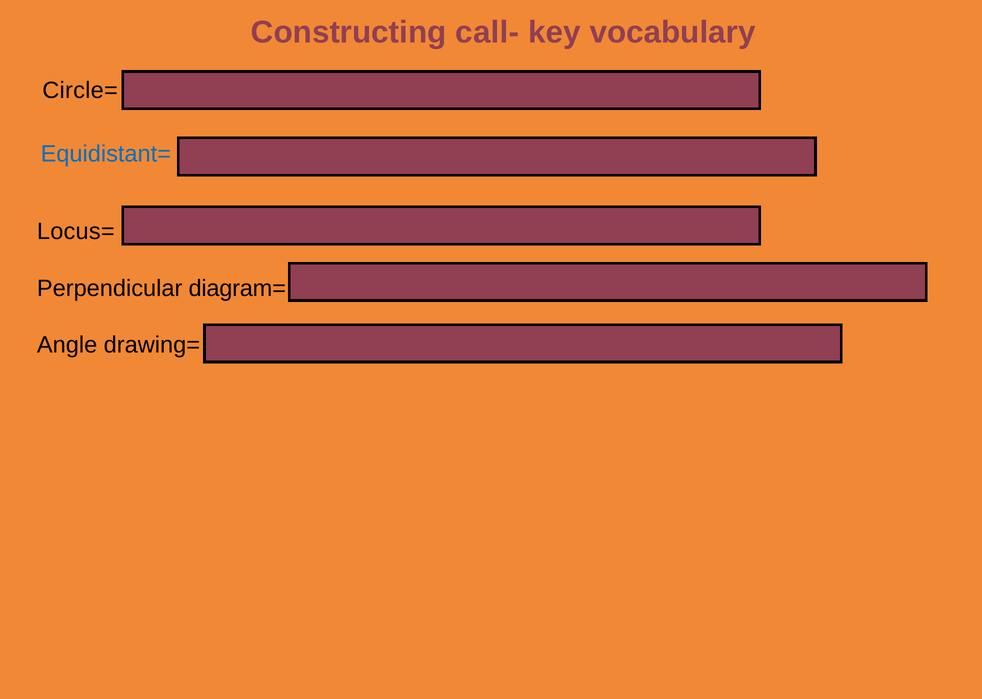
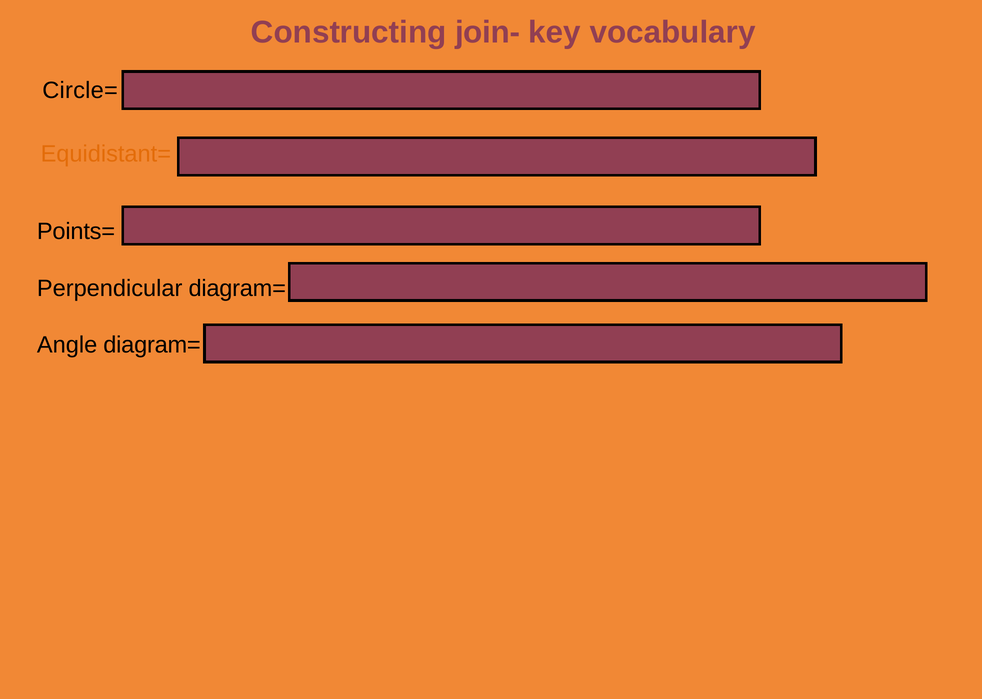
call-: call- -> join- (488, 32)
Equidistant= colour: blue -> orange (106, 154)
Locus=: Locus= -> Points= (76, 232)
Angle drawing=: drawing= -> diagram= (152, 345)
